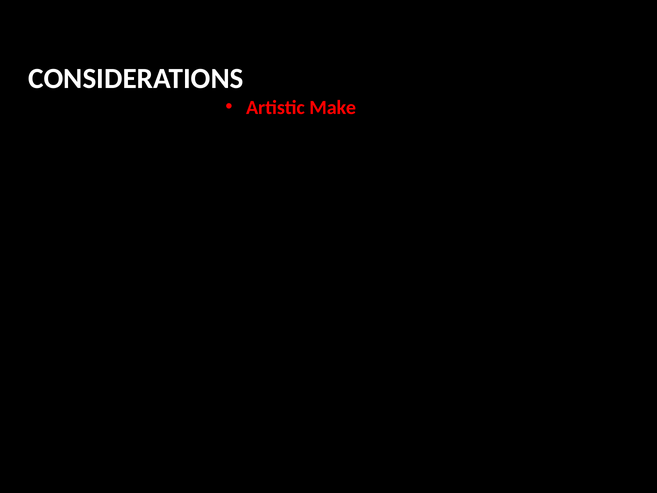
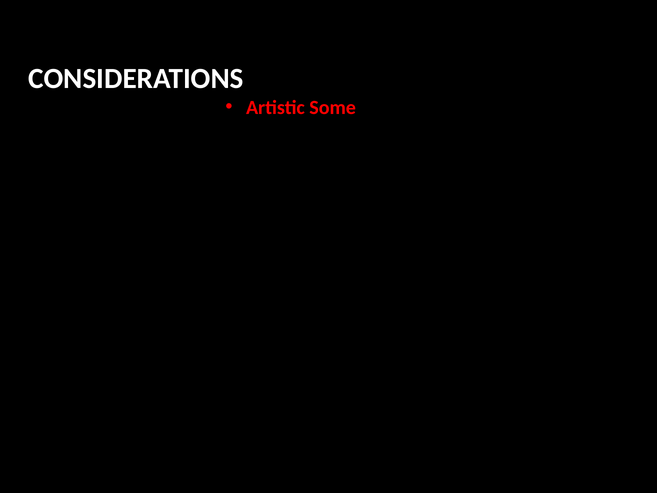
Make: Make -> Some (333, 107)
